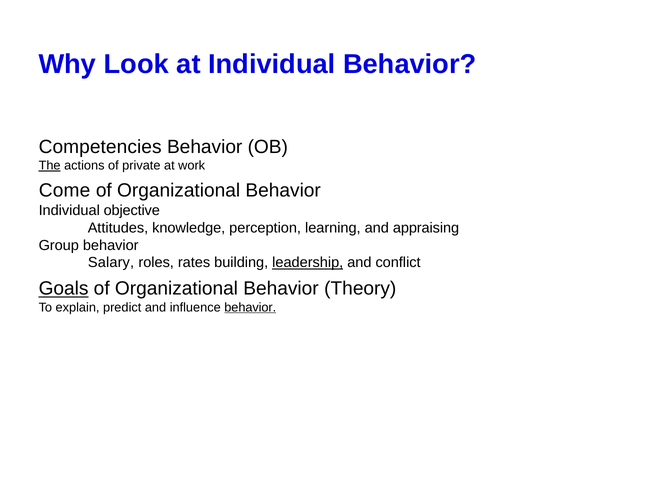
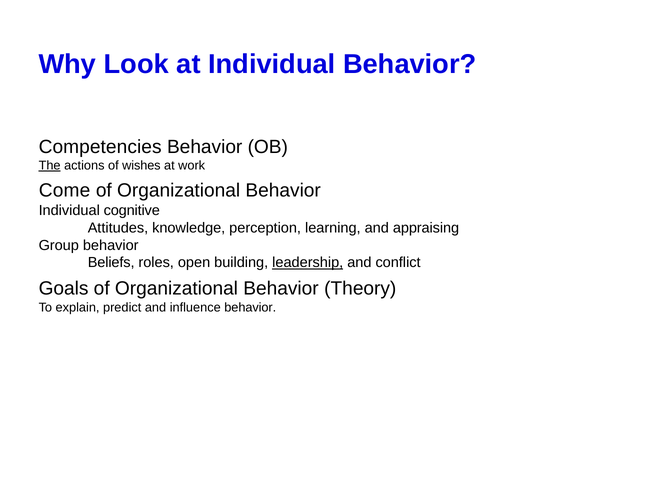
private: private -> wishes (141, 166)
objective: objective -> cognitive (132, 210)
Salary: Salary -> Beliefs (111, 263)
rates: rates -> open (194, 263)
Goals underline: present -> none (64, 289)
behavior underline: present -> none (250, 307)
